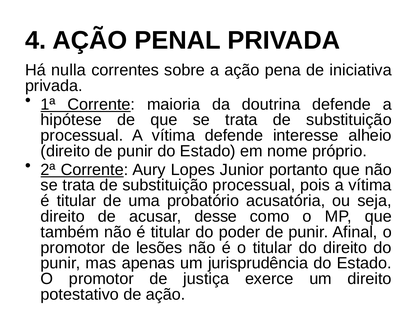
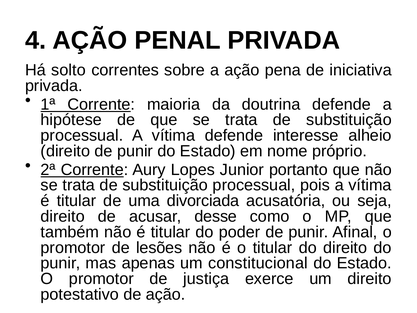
nulla: nulla -> solto (69, 70)
probatório: probatório -> divorciada (203, 201)
jurisprudência: jurisprudência -> constitucional (258, 263)
